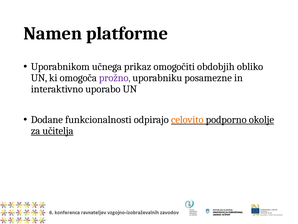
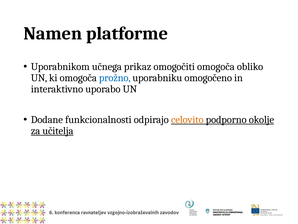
omogočiti obdobjih: obdobjih -> omogoča (216, 66)
prožno colour: purple -> blue (115, 78)
posamezne: posamezne -> omogočeno (208, 78)
